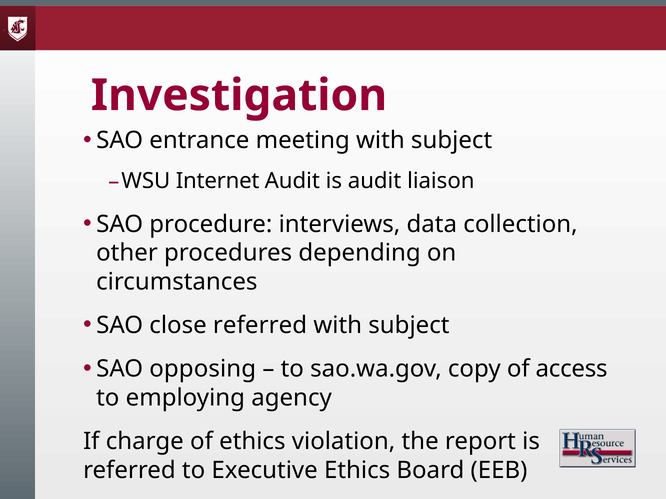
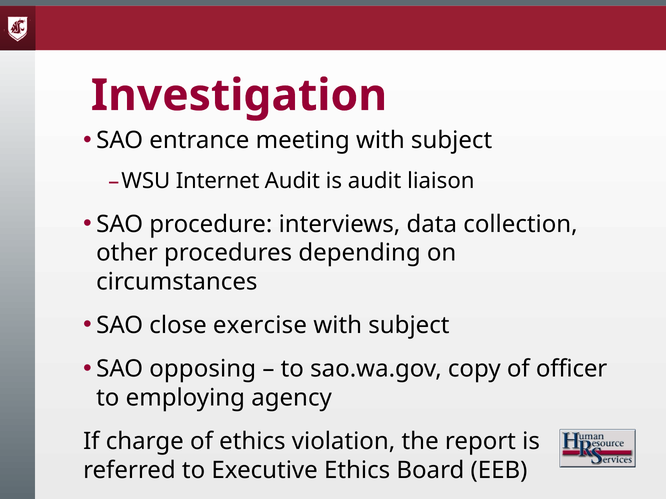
close referred: referred -> exercise (260, 326)
access: access -> officer (572, 369)
